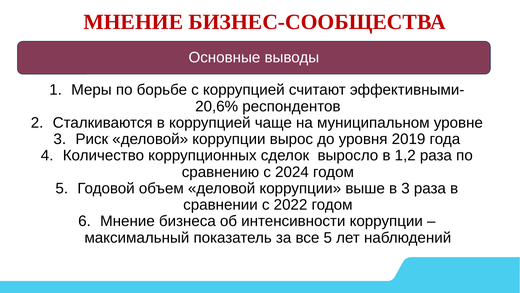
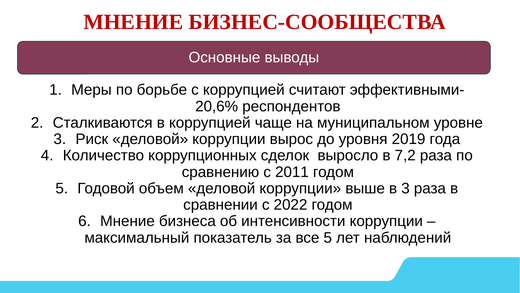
1,2: 1,2 -> 7,2 (405, 155)
2024: 2024 -> 2011 (292, 172)
